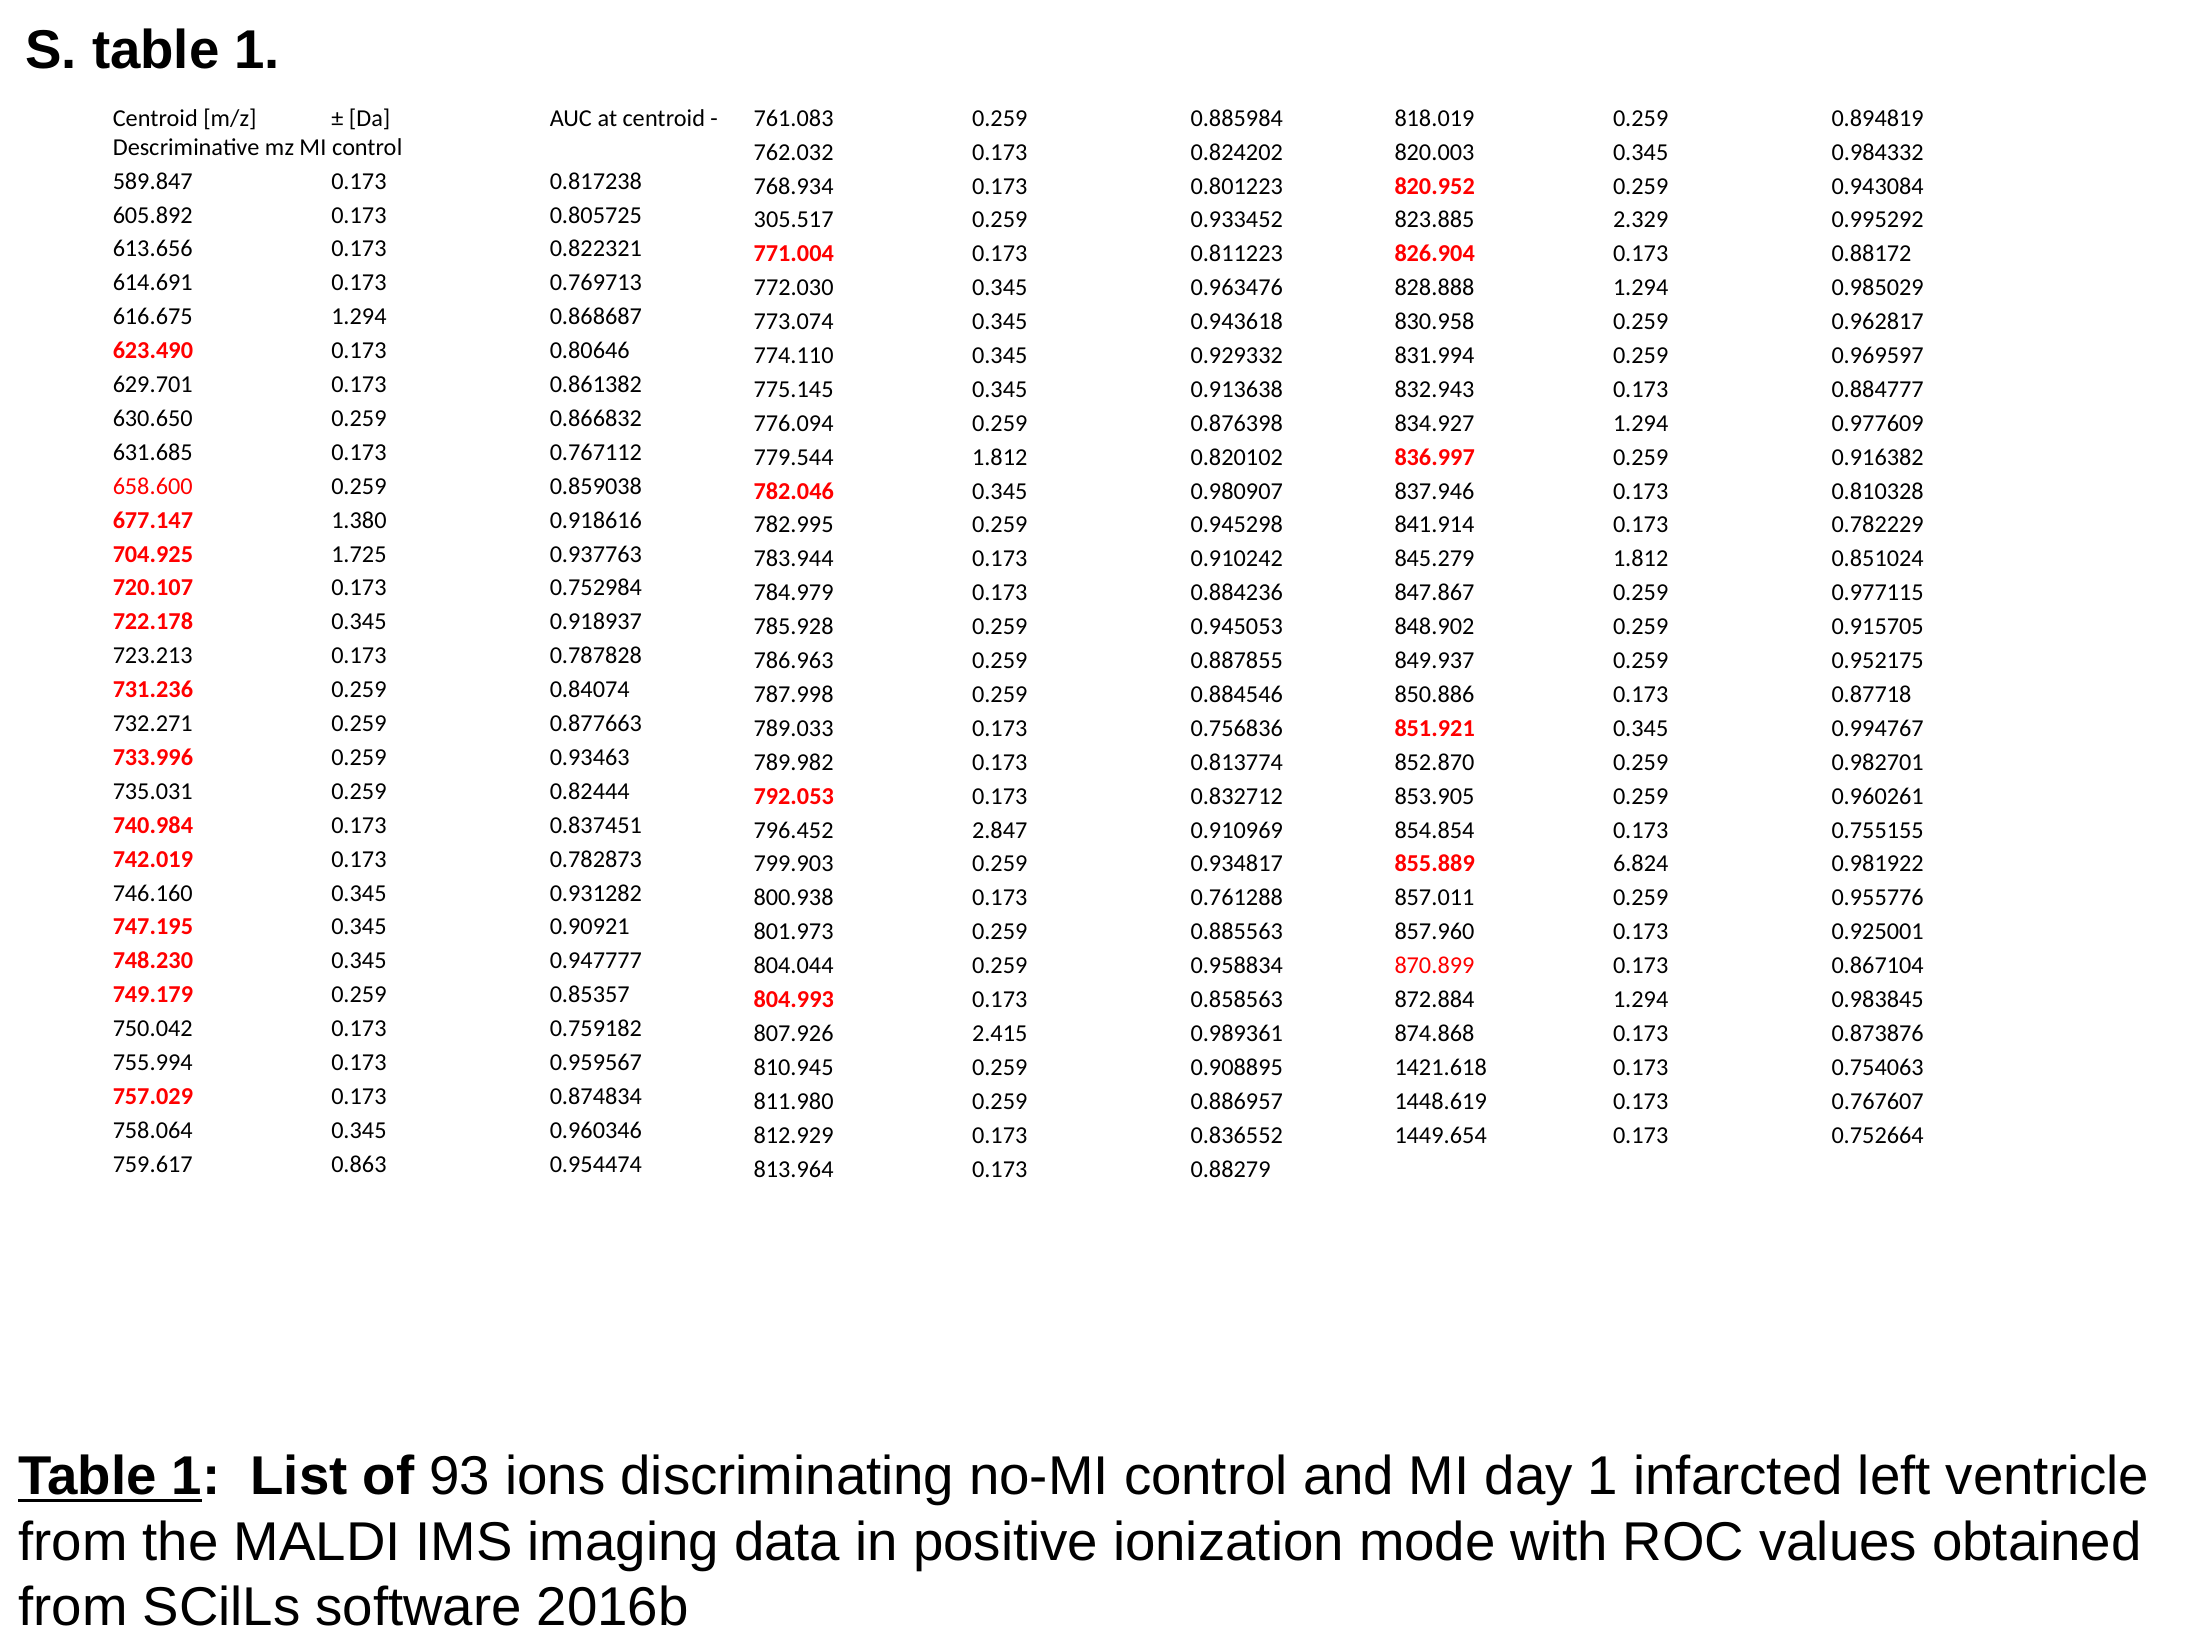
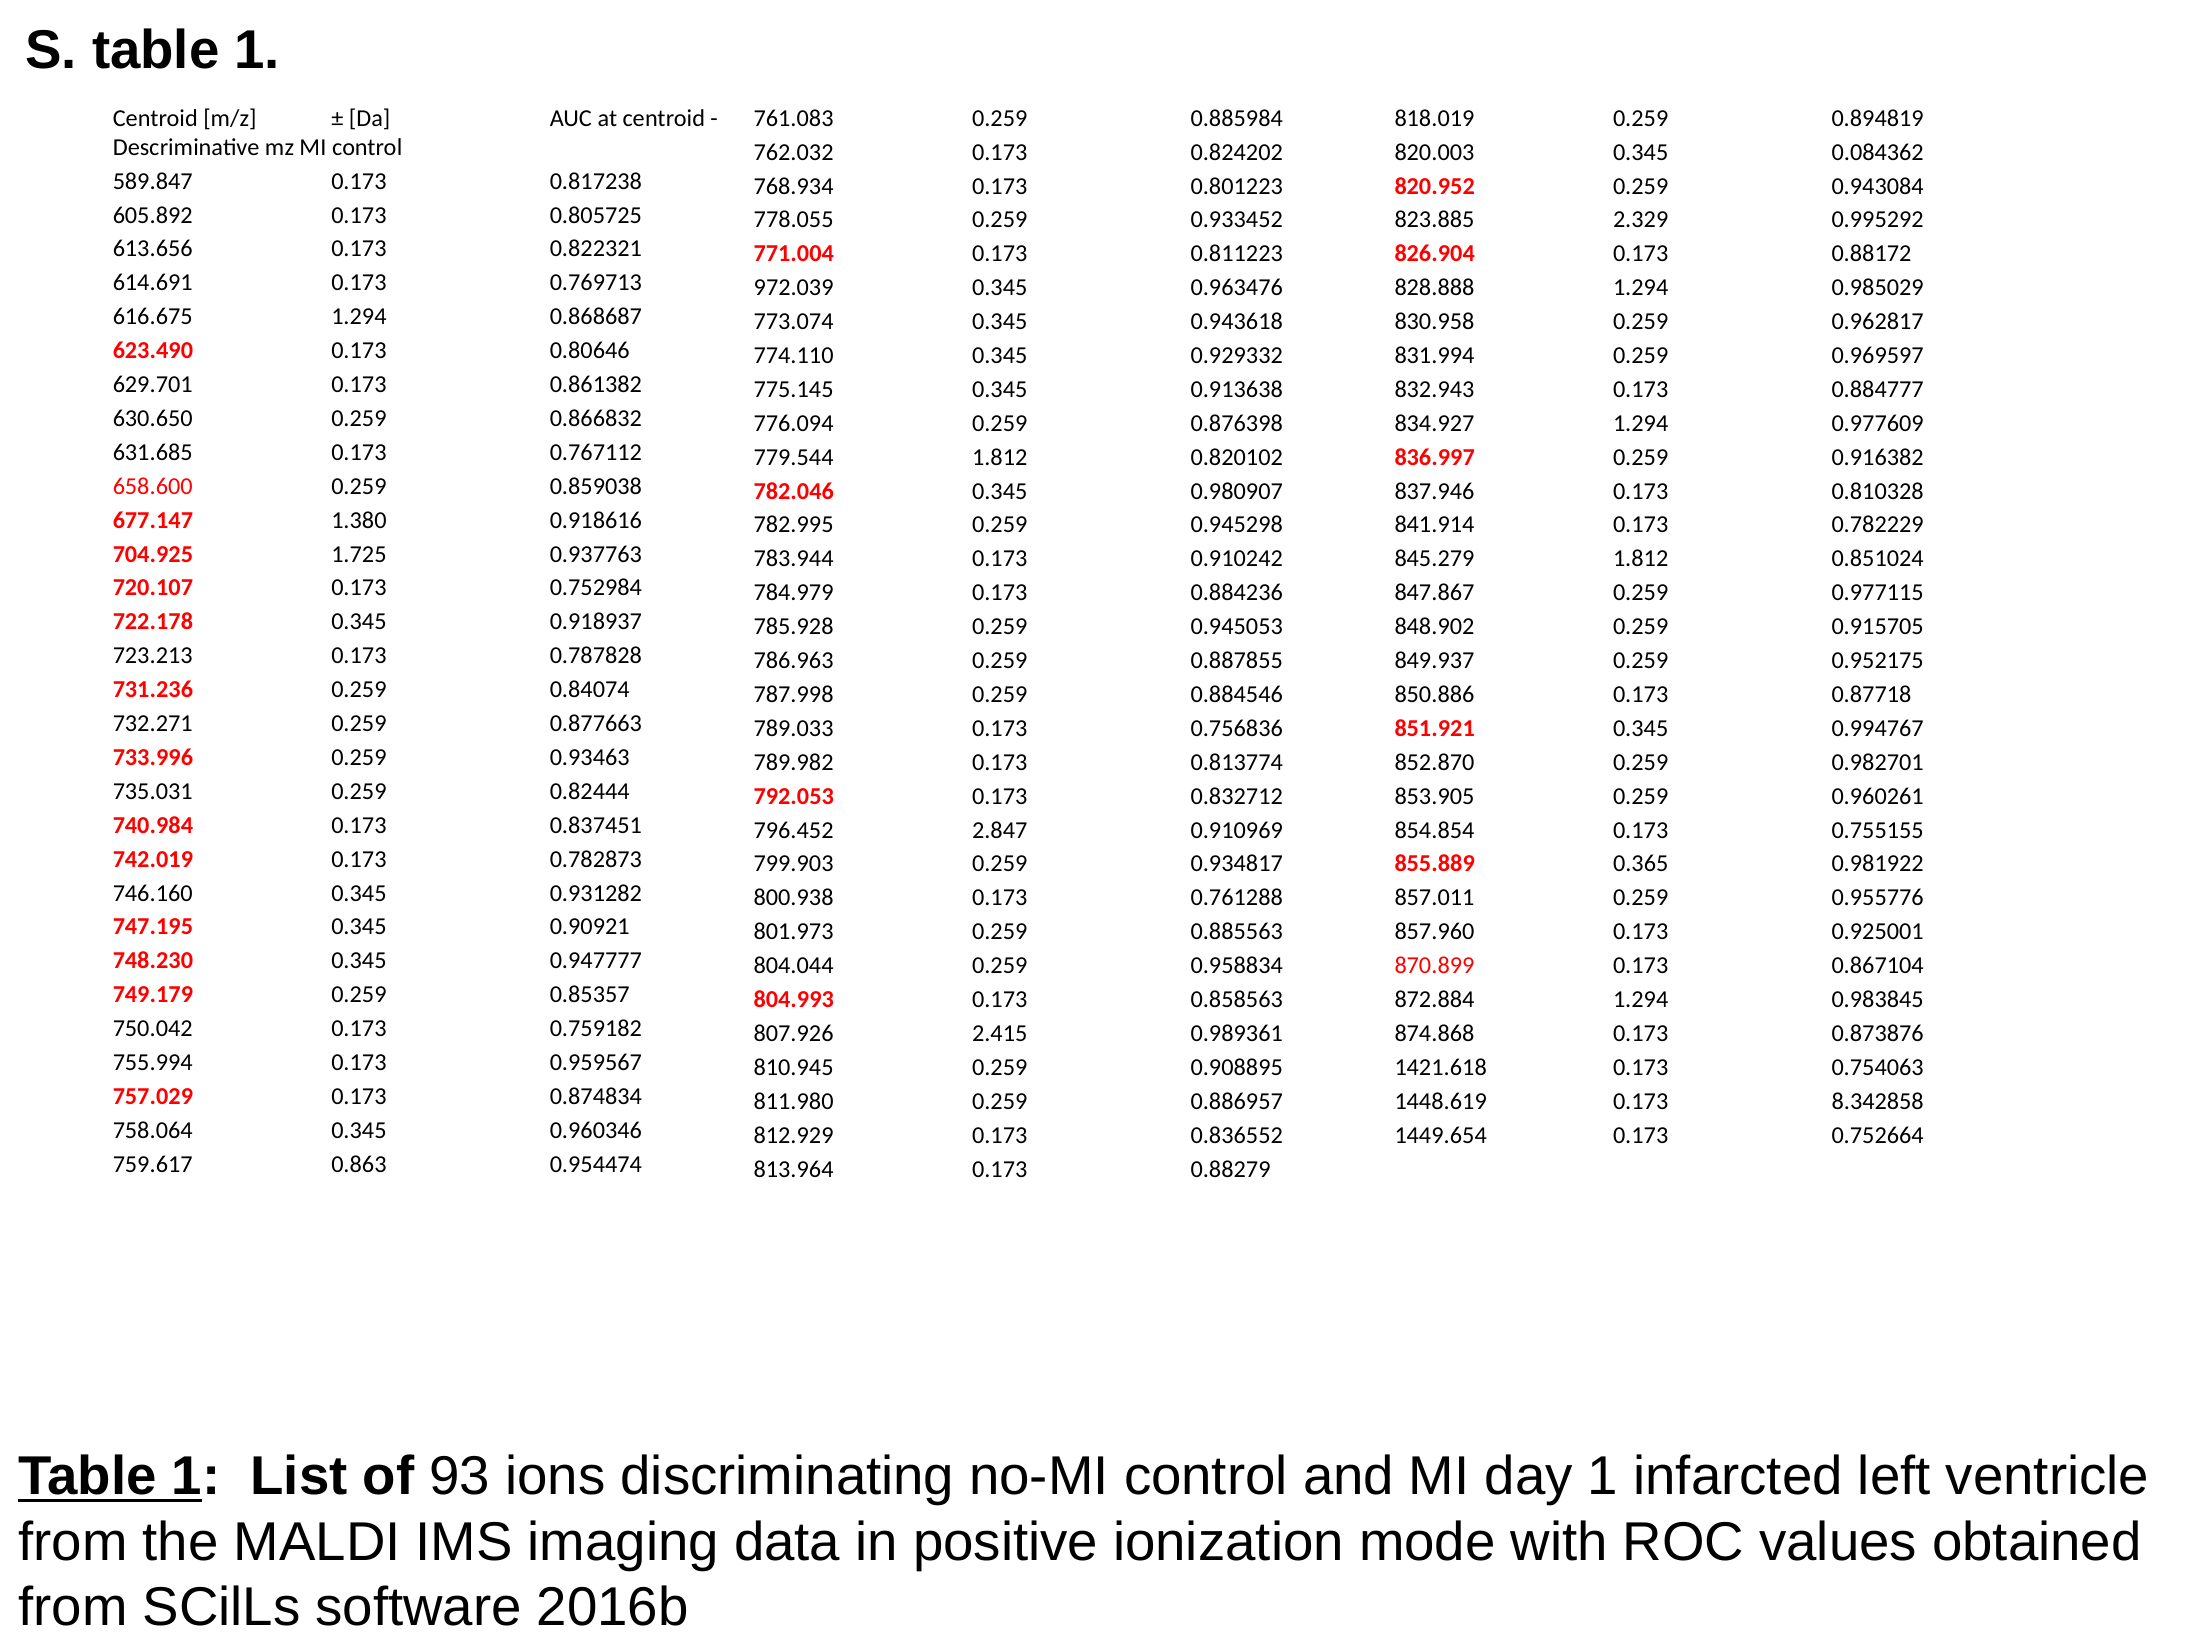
0.984332: 0.984332 -> 0.084362 (1878, 152)
305.517: 305.517 -> 778.055 (794, 220)
772.030: 772.030 -> 972.039 (794, 288)
6.824: 6.824 -> 0.365 (1641, 864)
0.767607: 0.767607 -> 8.342858 (1878, 1101)
